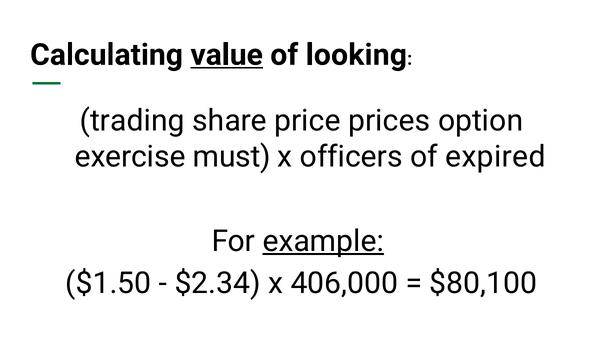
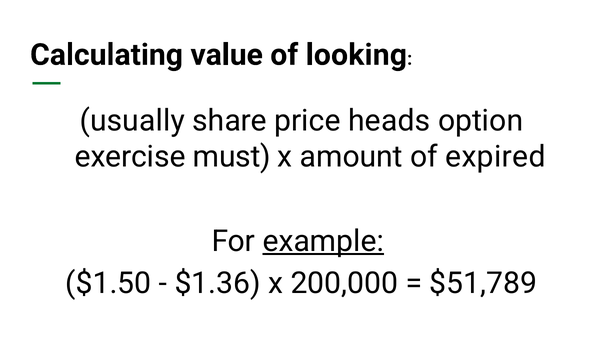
value underline: present -> none (227, 55)
trading: trading -> usually (132, 121)
prices: prices -> heads (389, 121)
officers: officers -> amount (351, 157)
$2.34: $2.34 -> $1.36 (218, 284)
406,000: 406,000 -> 200,000 (344, 284)
$80,100: $80,100 -> $51,789 (483, 284)
